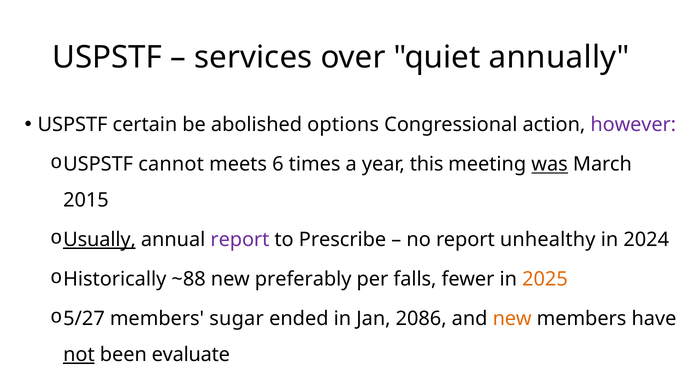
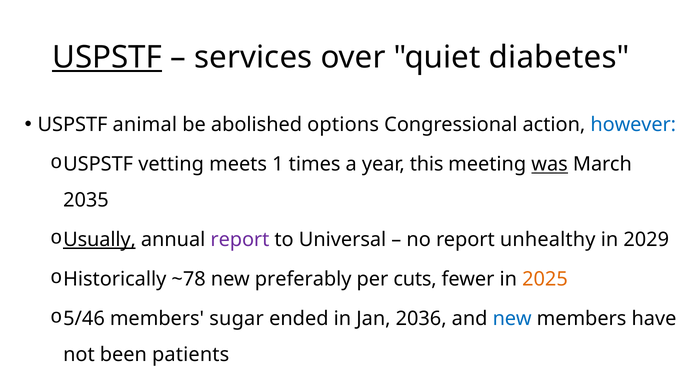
USPSTF underline: none -> present (107, 57)
annually: annually -> diabetes (559, 57)
certain: certain -> animal (145, 125)
however colour: purple -> blue (633, 125)
cannot: cannot -> vetting (171, 164)
6: 6 -> 1 (278, 164)
2015: 2015 -> 2035 (86, 200)
Prescribe: Prescribe -> Universal (343, 240)
2024: 2024 -> 2029 (646, 240)
~88: ~88 -> ~78 (189, 279)
falls: falls -> cuts (415, 279)
5/27: 5/27 -> 5/46 (84, 319)
2086: 2086 -> 2036 (421, 319)
new colour: orange -> blue (512, 319)
not underline: present -> none (79, 354)
evaluate: evaluate -> patients (191, 354)
